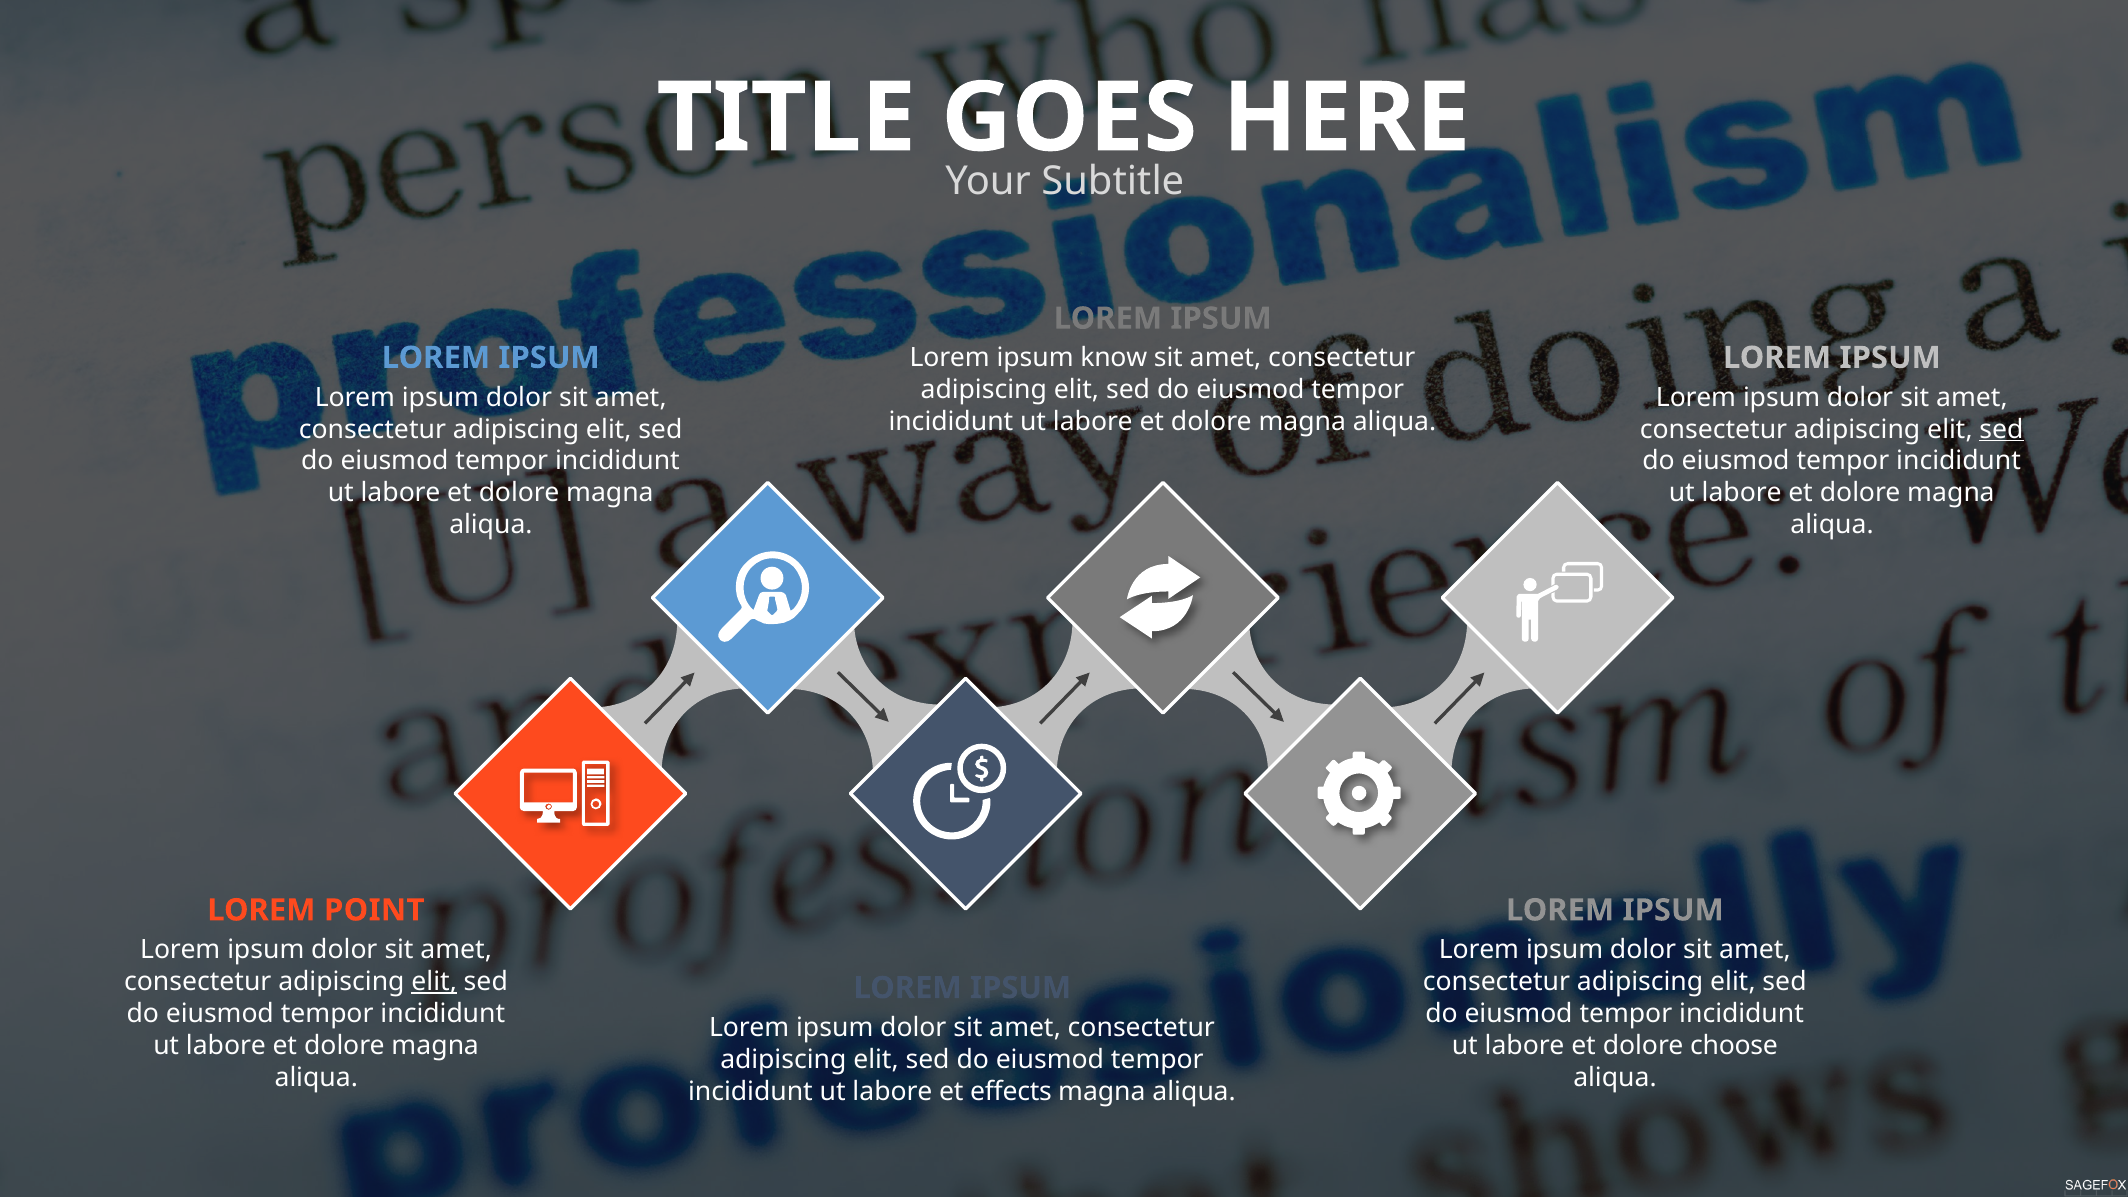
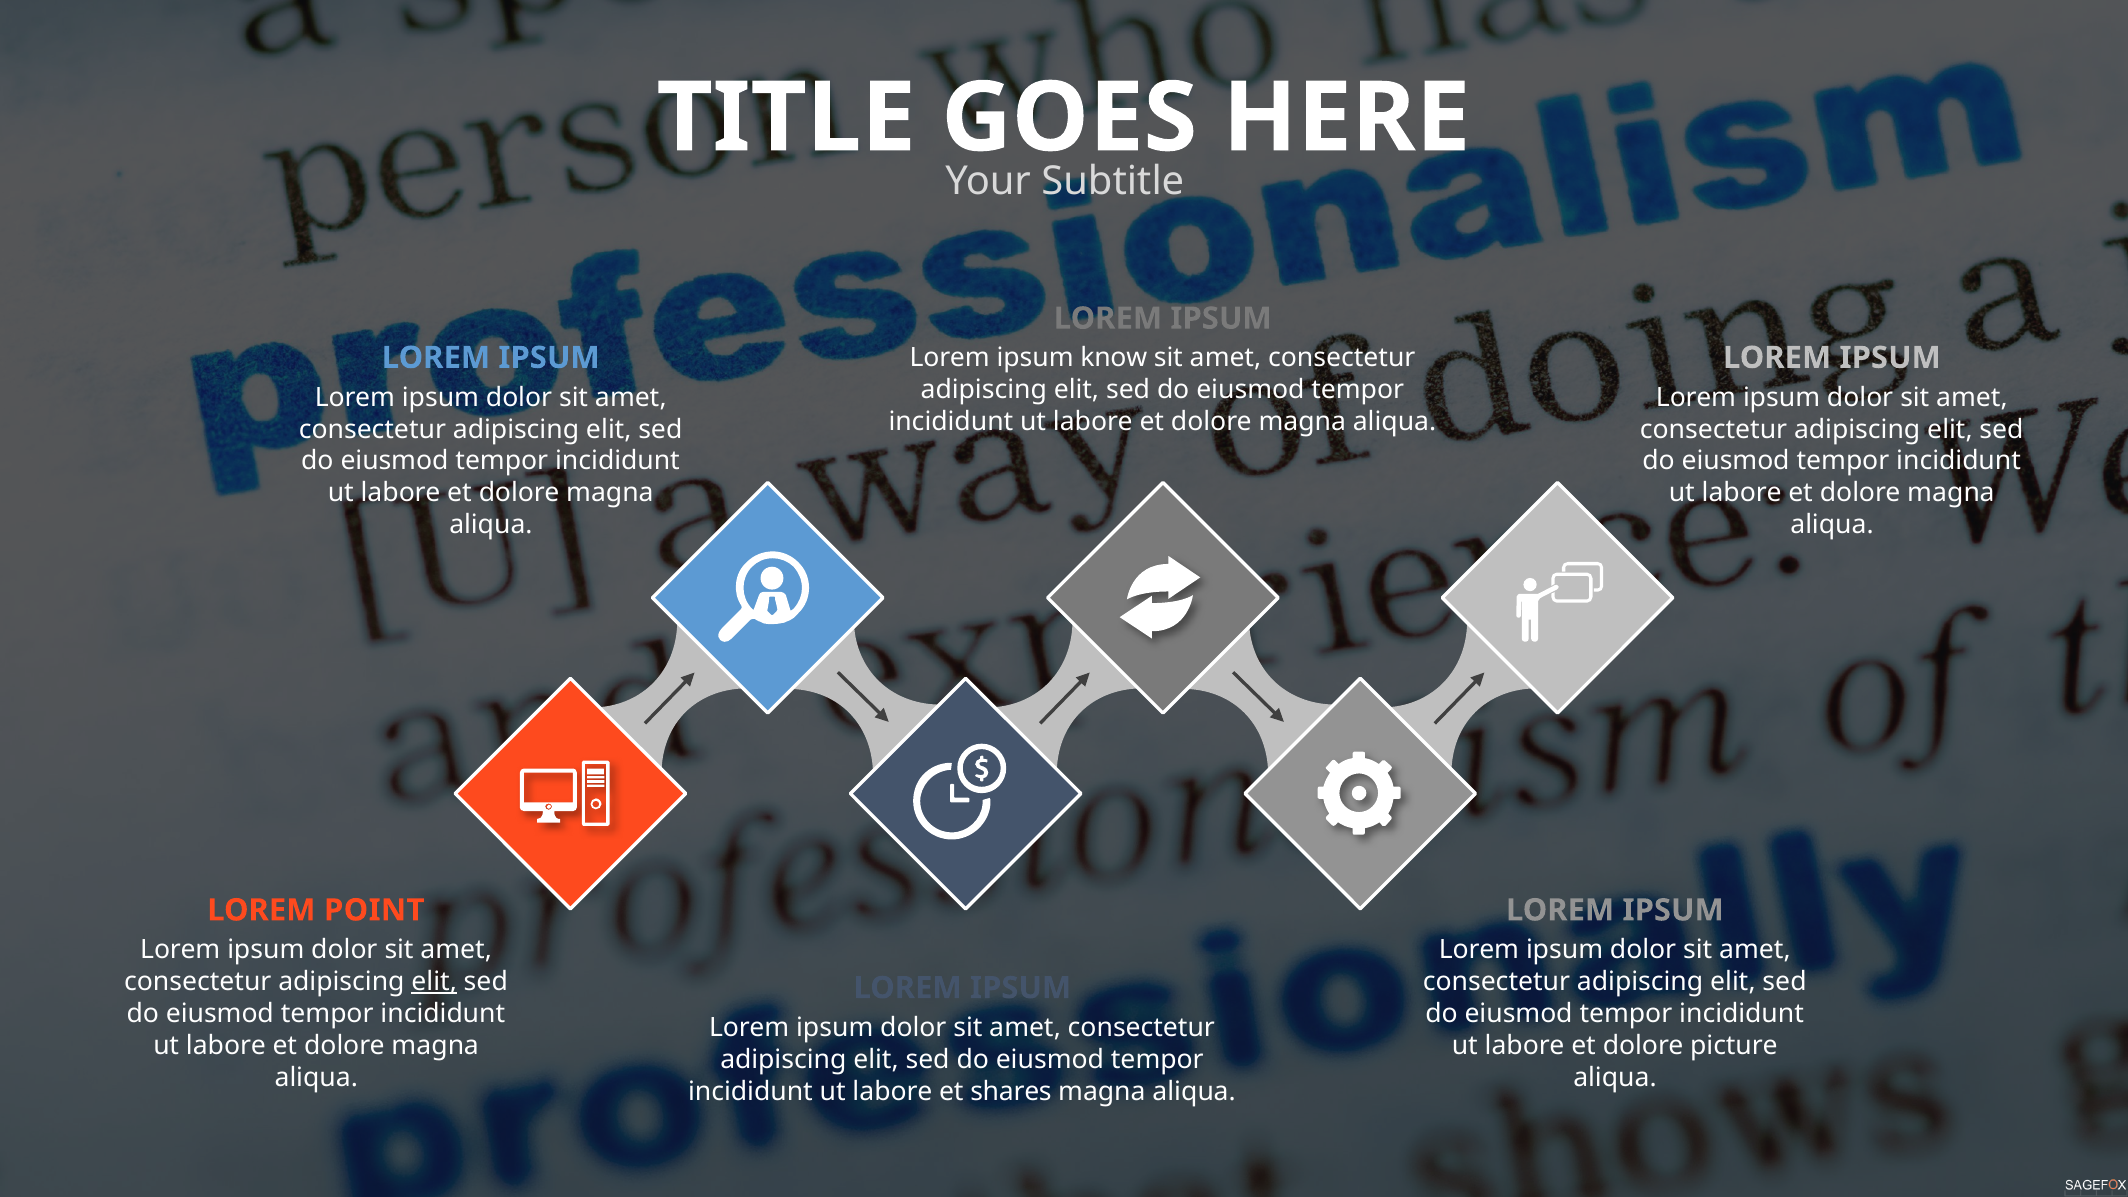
sed underline: present -> none (2001, 429)
choose: choose -> picture (1734, 1046)
effects: effects -> shares (1011, 1091)
